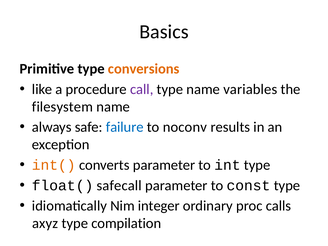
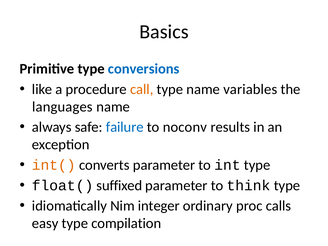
conversions colour: orange -> blue (144, 69)
call colour: purple -> orange (142, 89)
filesystem: filesystem -> languages (62, 107)
safecall: safecall -> suffixed (119, 185)
const: const -> think (249, 185)
axyz: axyz -> easy (45, 223)
